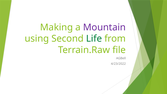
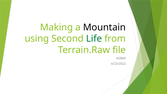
Mountain colour: purple -> black (104, 27)
